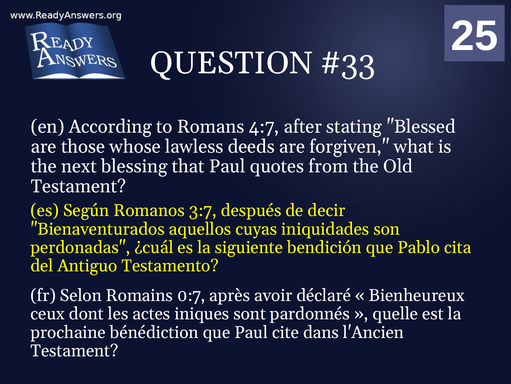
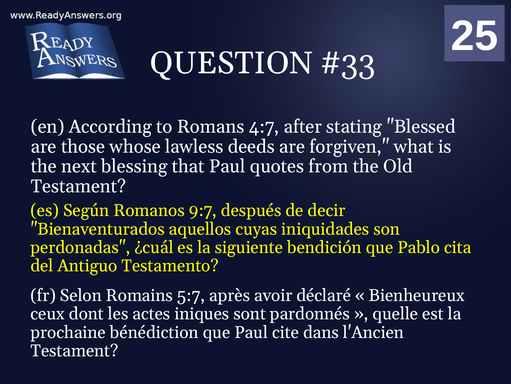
3:7: 3:7 -> 9:7 (203, 210)
0:7: 0:7 -> 5:7 (191, 295)
